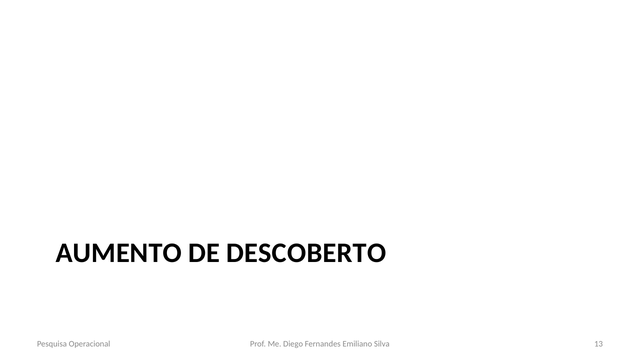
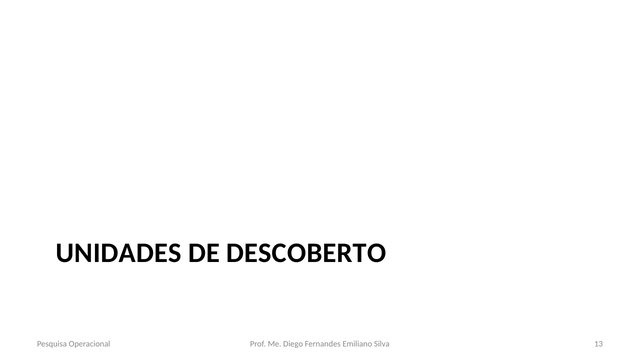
AUMENTO: AUMENTO -> UNIDADES (119, 253)
